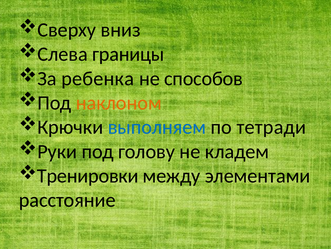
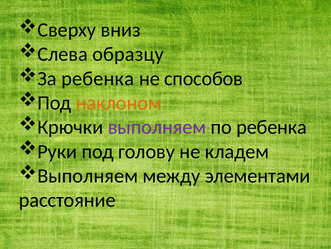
границы: границы -> образцу (128, 54)
выполняем colour: blue -> purple (157, 127)
по тетради: тетради -> ребенка (272, 127)
Тренировки: Тренировки -> Выполняем (88, 175)
